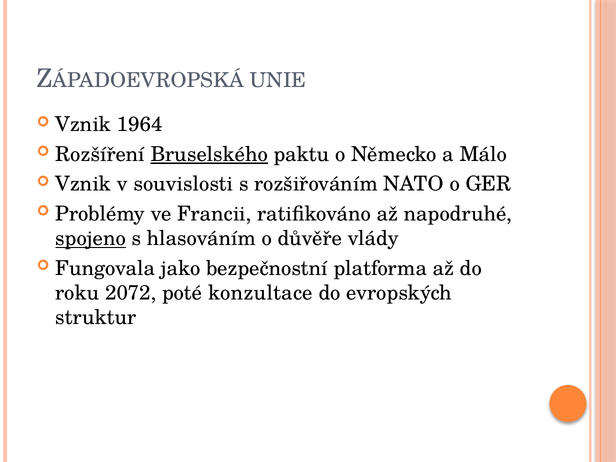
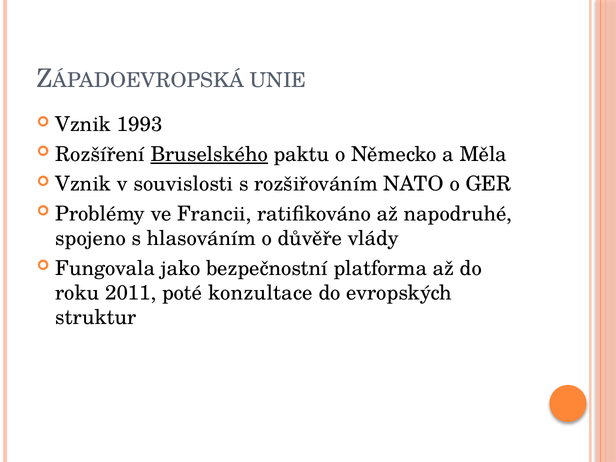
1964: 1964 -> 1993 (140, 125)
Málo: Málo -> Měla (483, 154)
spojeno underline: present -> none (91, 239)
2072: 2072 -> 2011 (131, 293)
